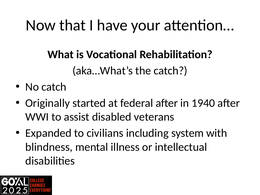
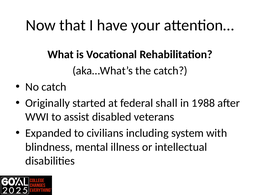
federal after: after -> shall (167, 103)
1940: 1940 -> 1988 (203, 103)
